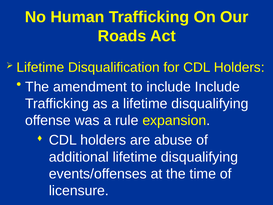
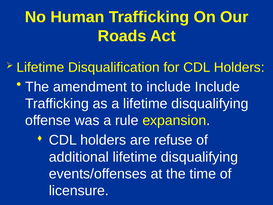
abuse: abuse -> refuse (173, 140)
